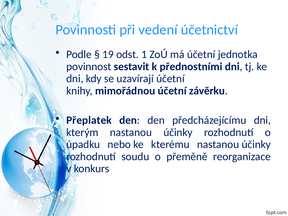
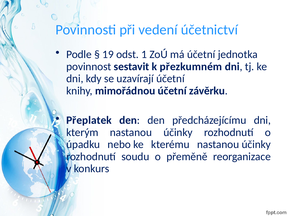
přednostními: přednostními -> přezkumném (191, 67)
